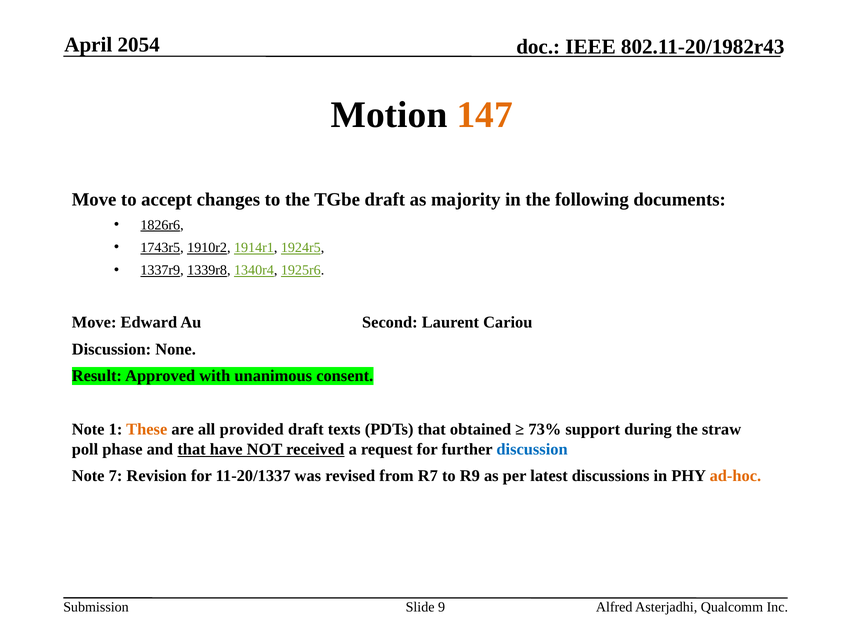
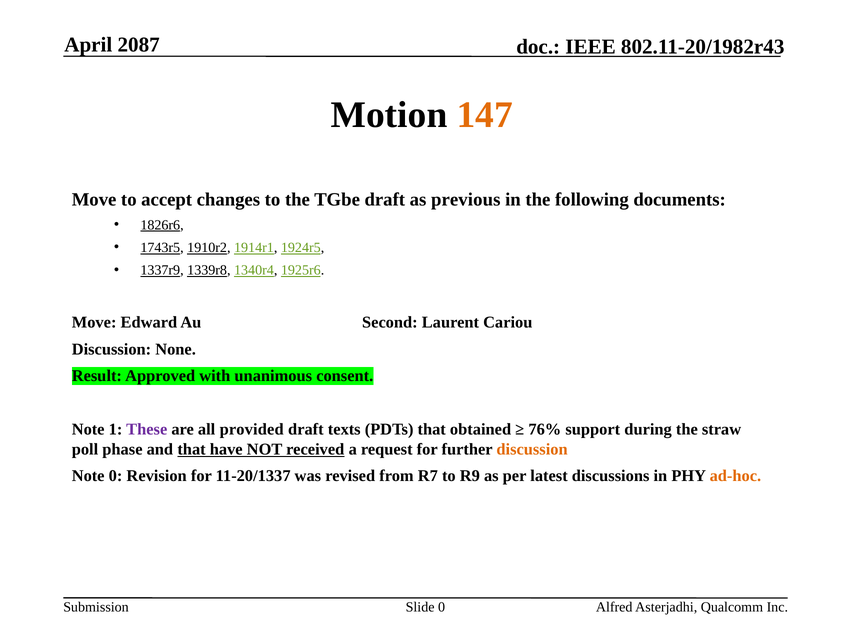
2054: 2054 -> 2087 (139, 45)
majority: majority -> previous (466, 200)
These colour: orange -> purple (147, 430)
73%: 73% -> 76% (545, 430)
discussion colour: blue -> orange (532, 449)
Note 7: 7 -> 0 (116, 476)
Slide 9: 9 -> 0 (442, 607)
